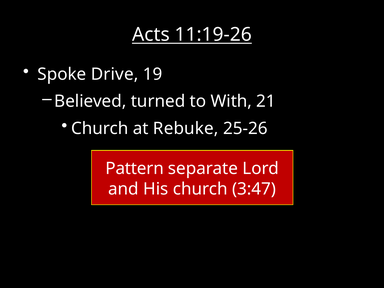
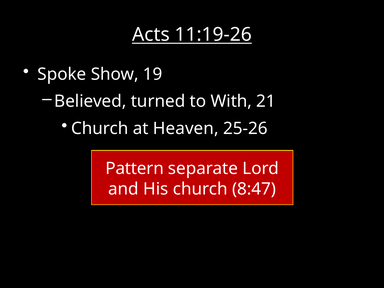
Drive: Drive -> Show (115, 74)
Rebuke: Rebuke -> Heaven (186, 128)
3:47: 3:47 -> 8:47 (254, 189)
